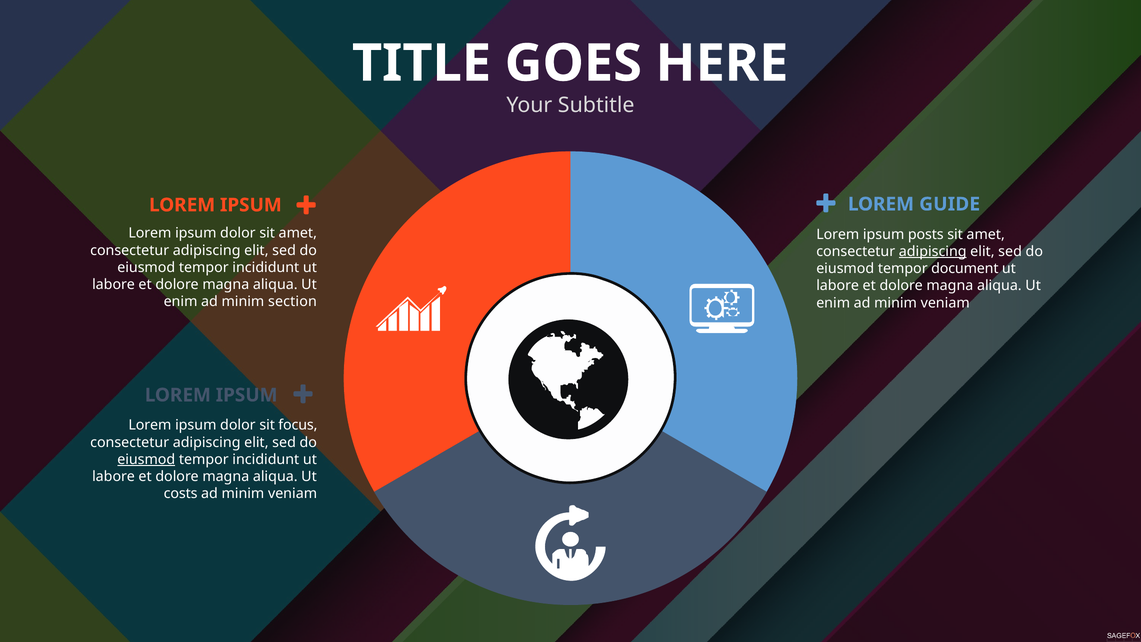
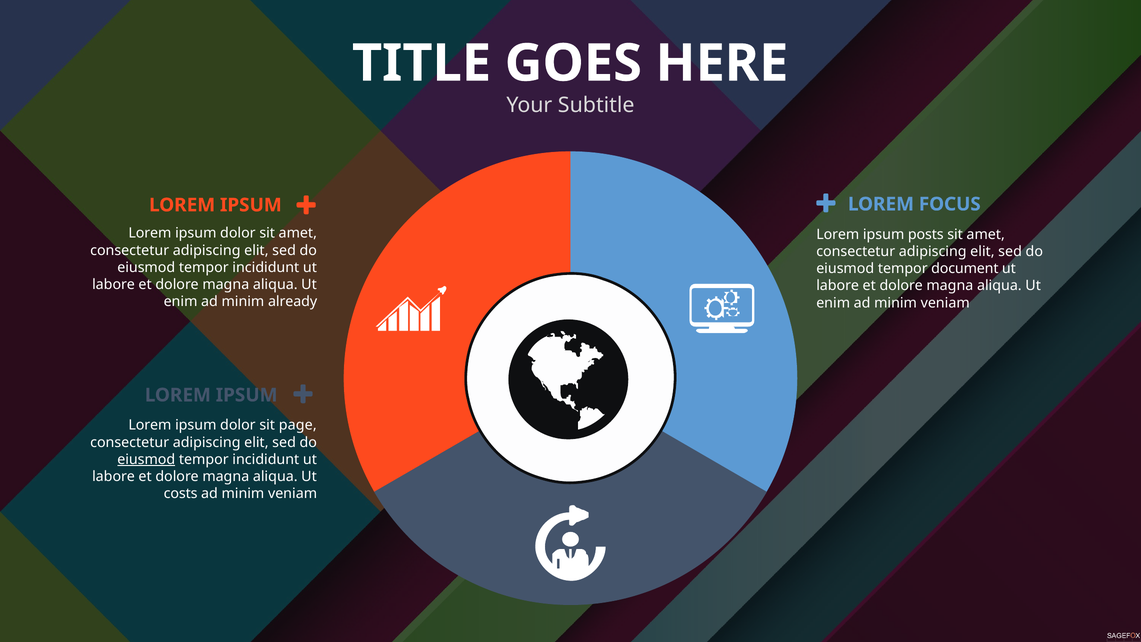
GUIDE: GUIDE -> FOCUS (950, 204)
adipiscing underline: present -> none (933, 251)
section: section -> already (293, 302)
focus: focus -> page (298, 425)
